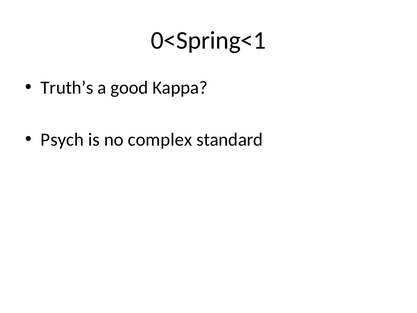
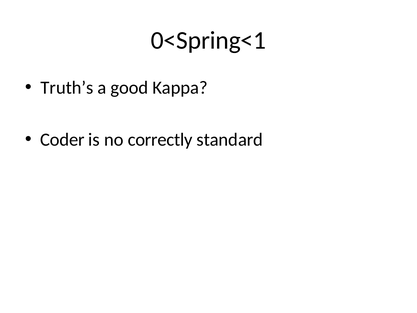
Psych: Psych -> Coder (62, 139)
complex: complex -> correctly (160, 139)
